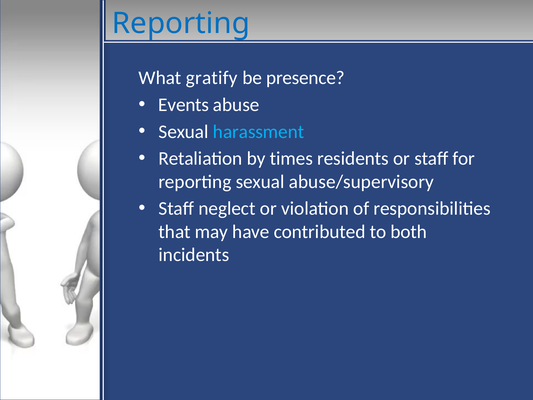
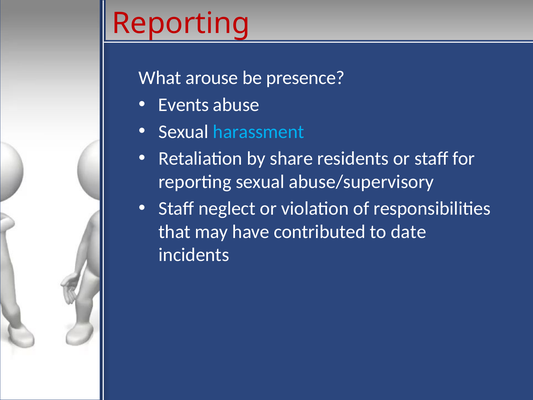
Reporting colour: blue -> red (181, 23)
gratify: gratify -> arouse (212, 78)
times: times -> share (291, 159)
both: both -> date (409, 232)
